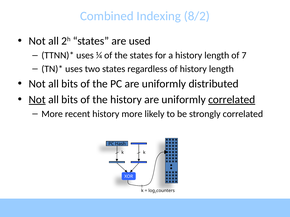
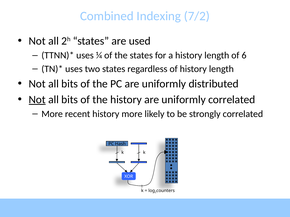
8/2: 8/2 -> 7/2 (197, 16)
7: 7 -> 6 (244, 55)
correlated underline: present -> none (232, 100)
